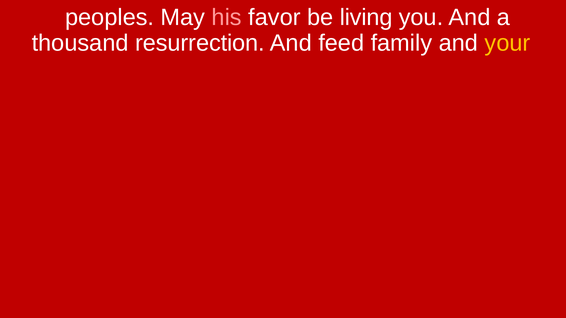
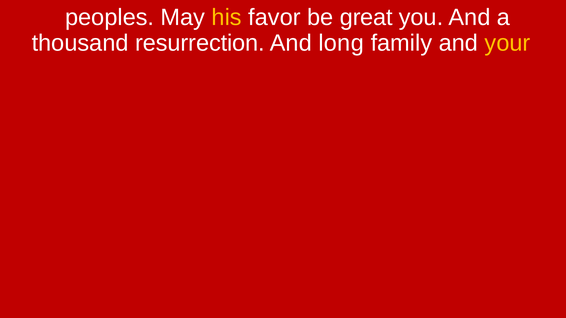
his colour: pink -> yellow (227, 18)
living: living -> great (366, 18)
feed: feed -> long (341, 43)
